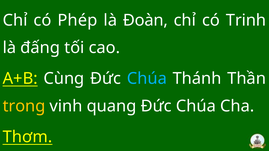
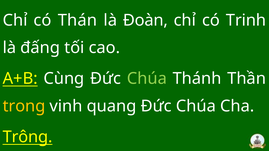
Phép: Phép -> Thán (77, 20)
Chúa colour: light blue -> light green (147, 79)
Thơm: Thơm -> Trông (28, 137)
